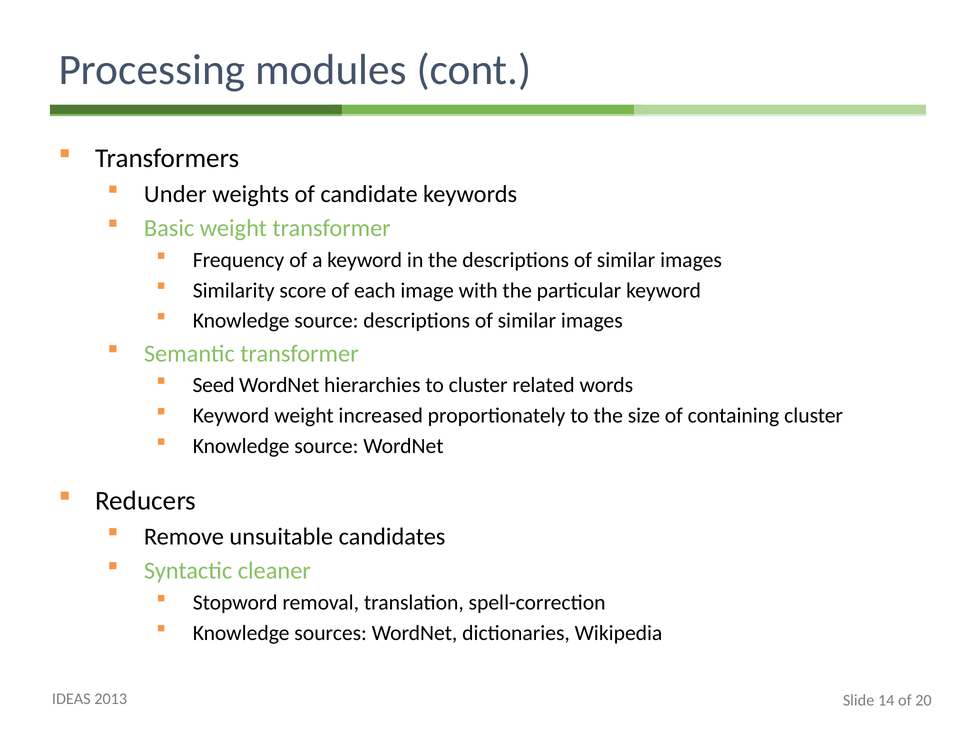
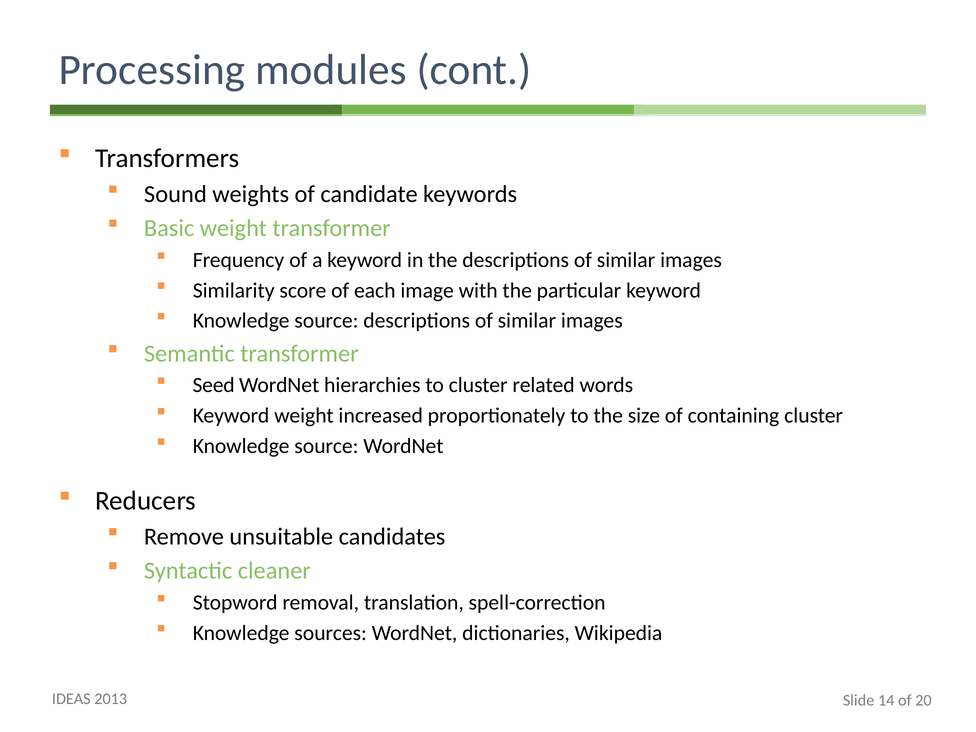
Under: Under -> Sound (175, 194)
